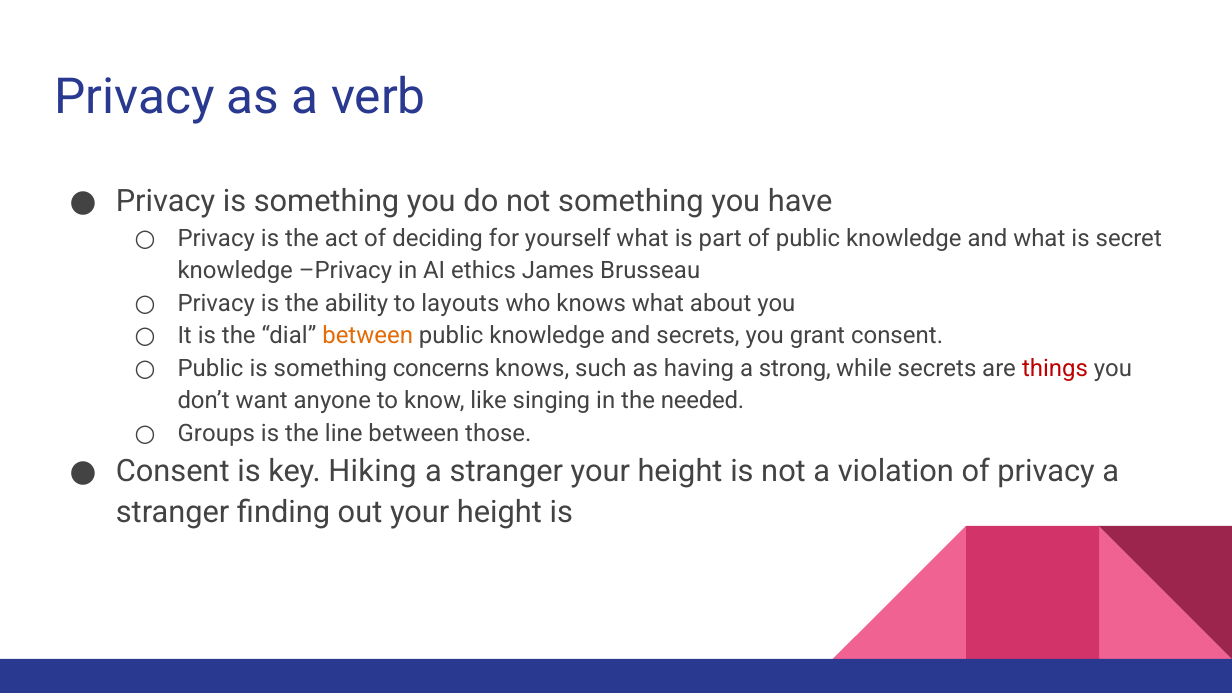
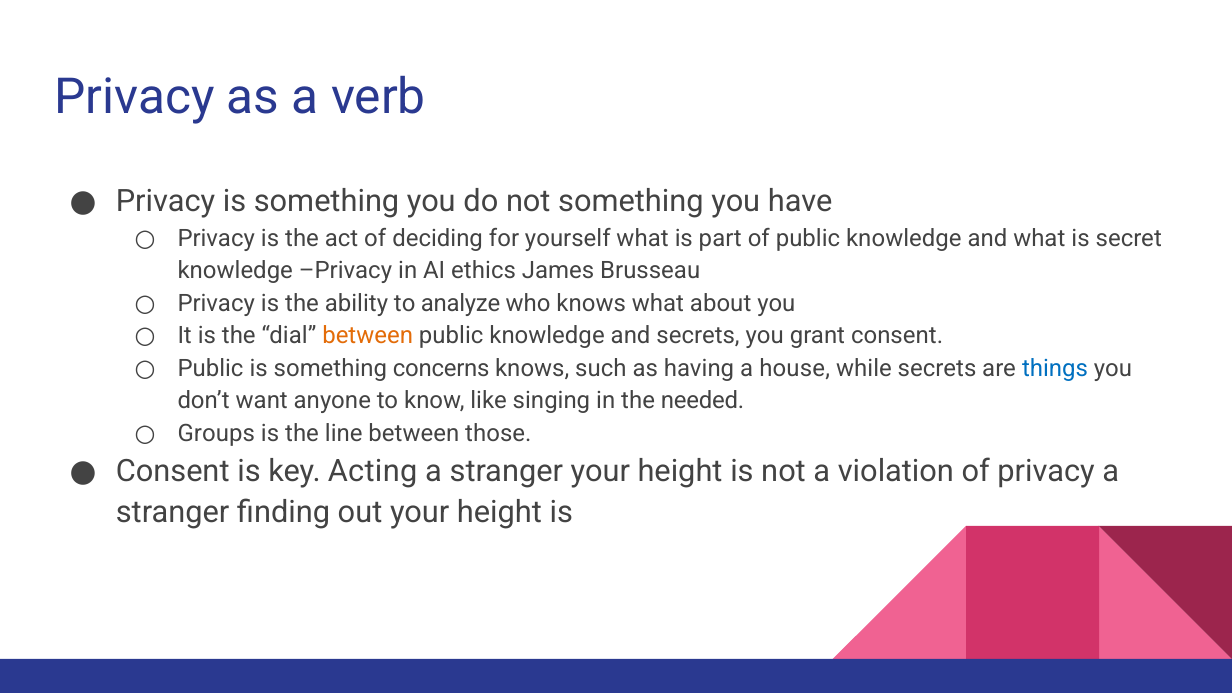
layouts: layouts -> analyze (461, 303)
strong: strong -> house (795, 368)
things colour: red -> blue (1055, 368)
Hiking: Hiking -> Acting (373, 471)
